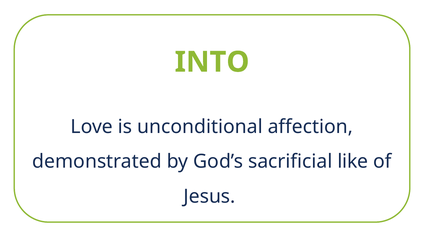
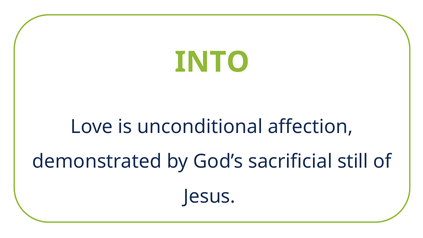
like: like -> still (353, 162)
